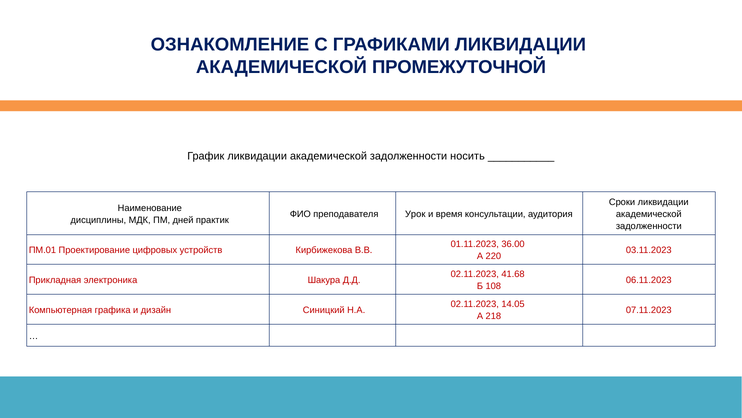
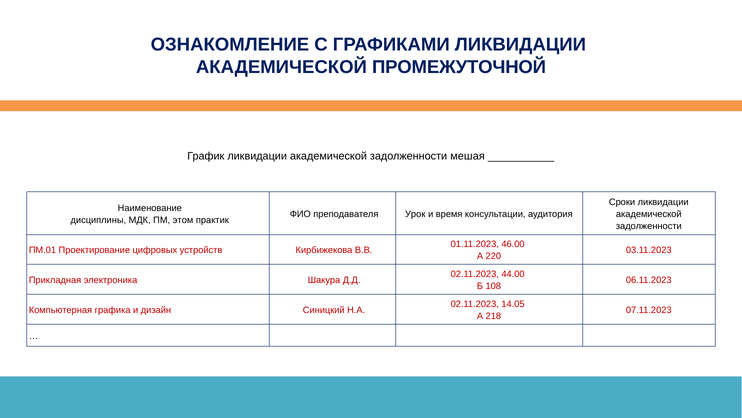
носить: носить -> мешая (468, 156)
дней: дней -> этом (183, 220)
36.00: 36.00 -> 46.00 (513, 244)
41.68: 41.68 -> 44.00 (513, 274)
